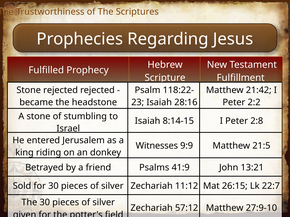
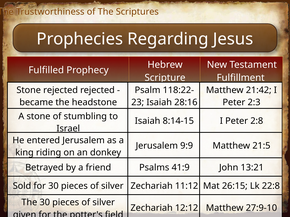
2:2: 2:2 -> 2:3 (254, 103)
Witnesses: Witnesses -> Jerusalem (157, 146)
22:7: 22:7 -> 22:8 (271, 186)
57:12: 57:12 -> 12:12 (187, 208)
